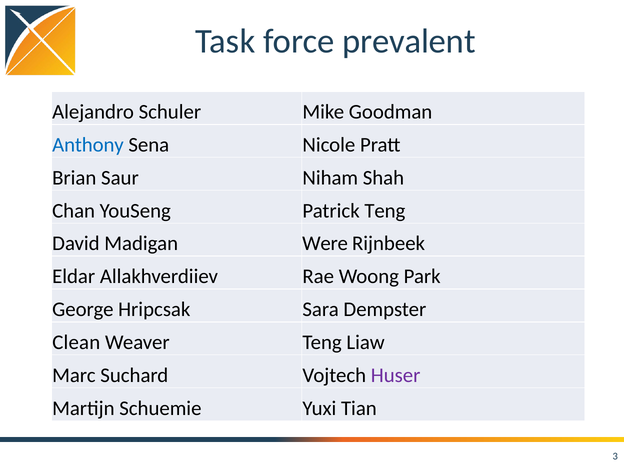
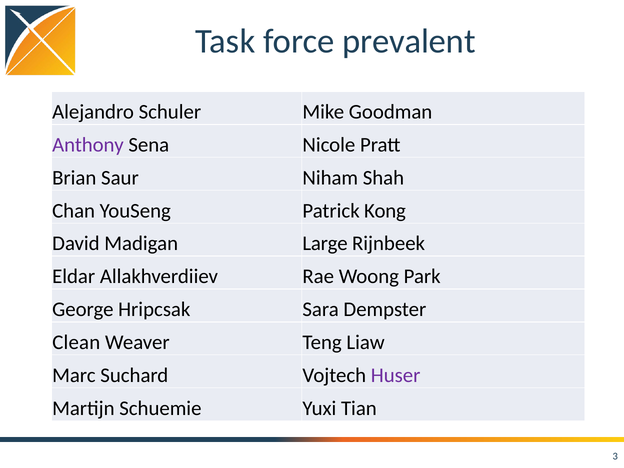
Anthony colour: blue -> purple (88, 145)
Patrick Teng: Teng -> Kong (385, 211)
Were: Were -> Large (325, 244)
